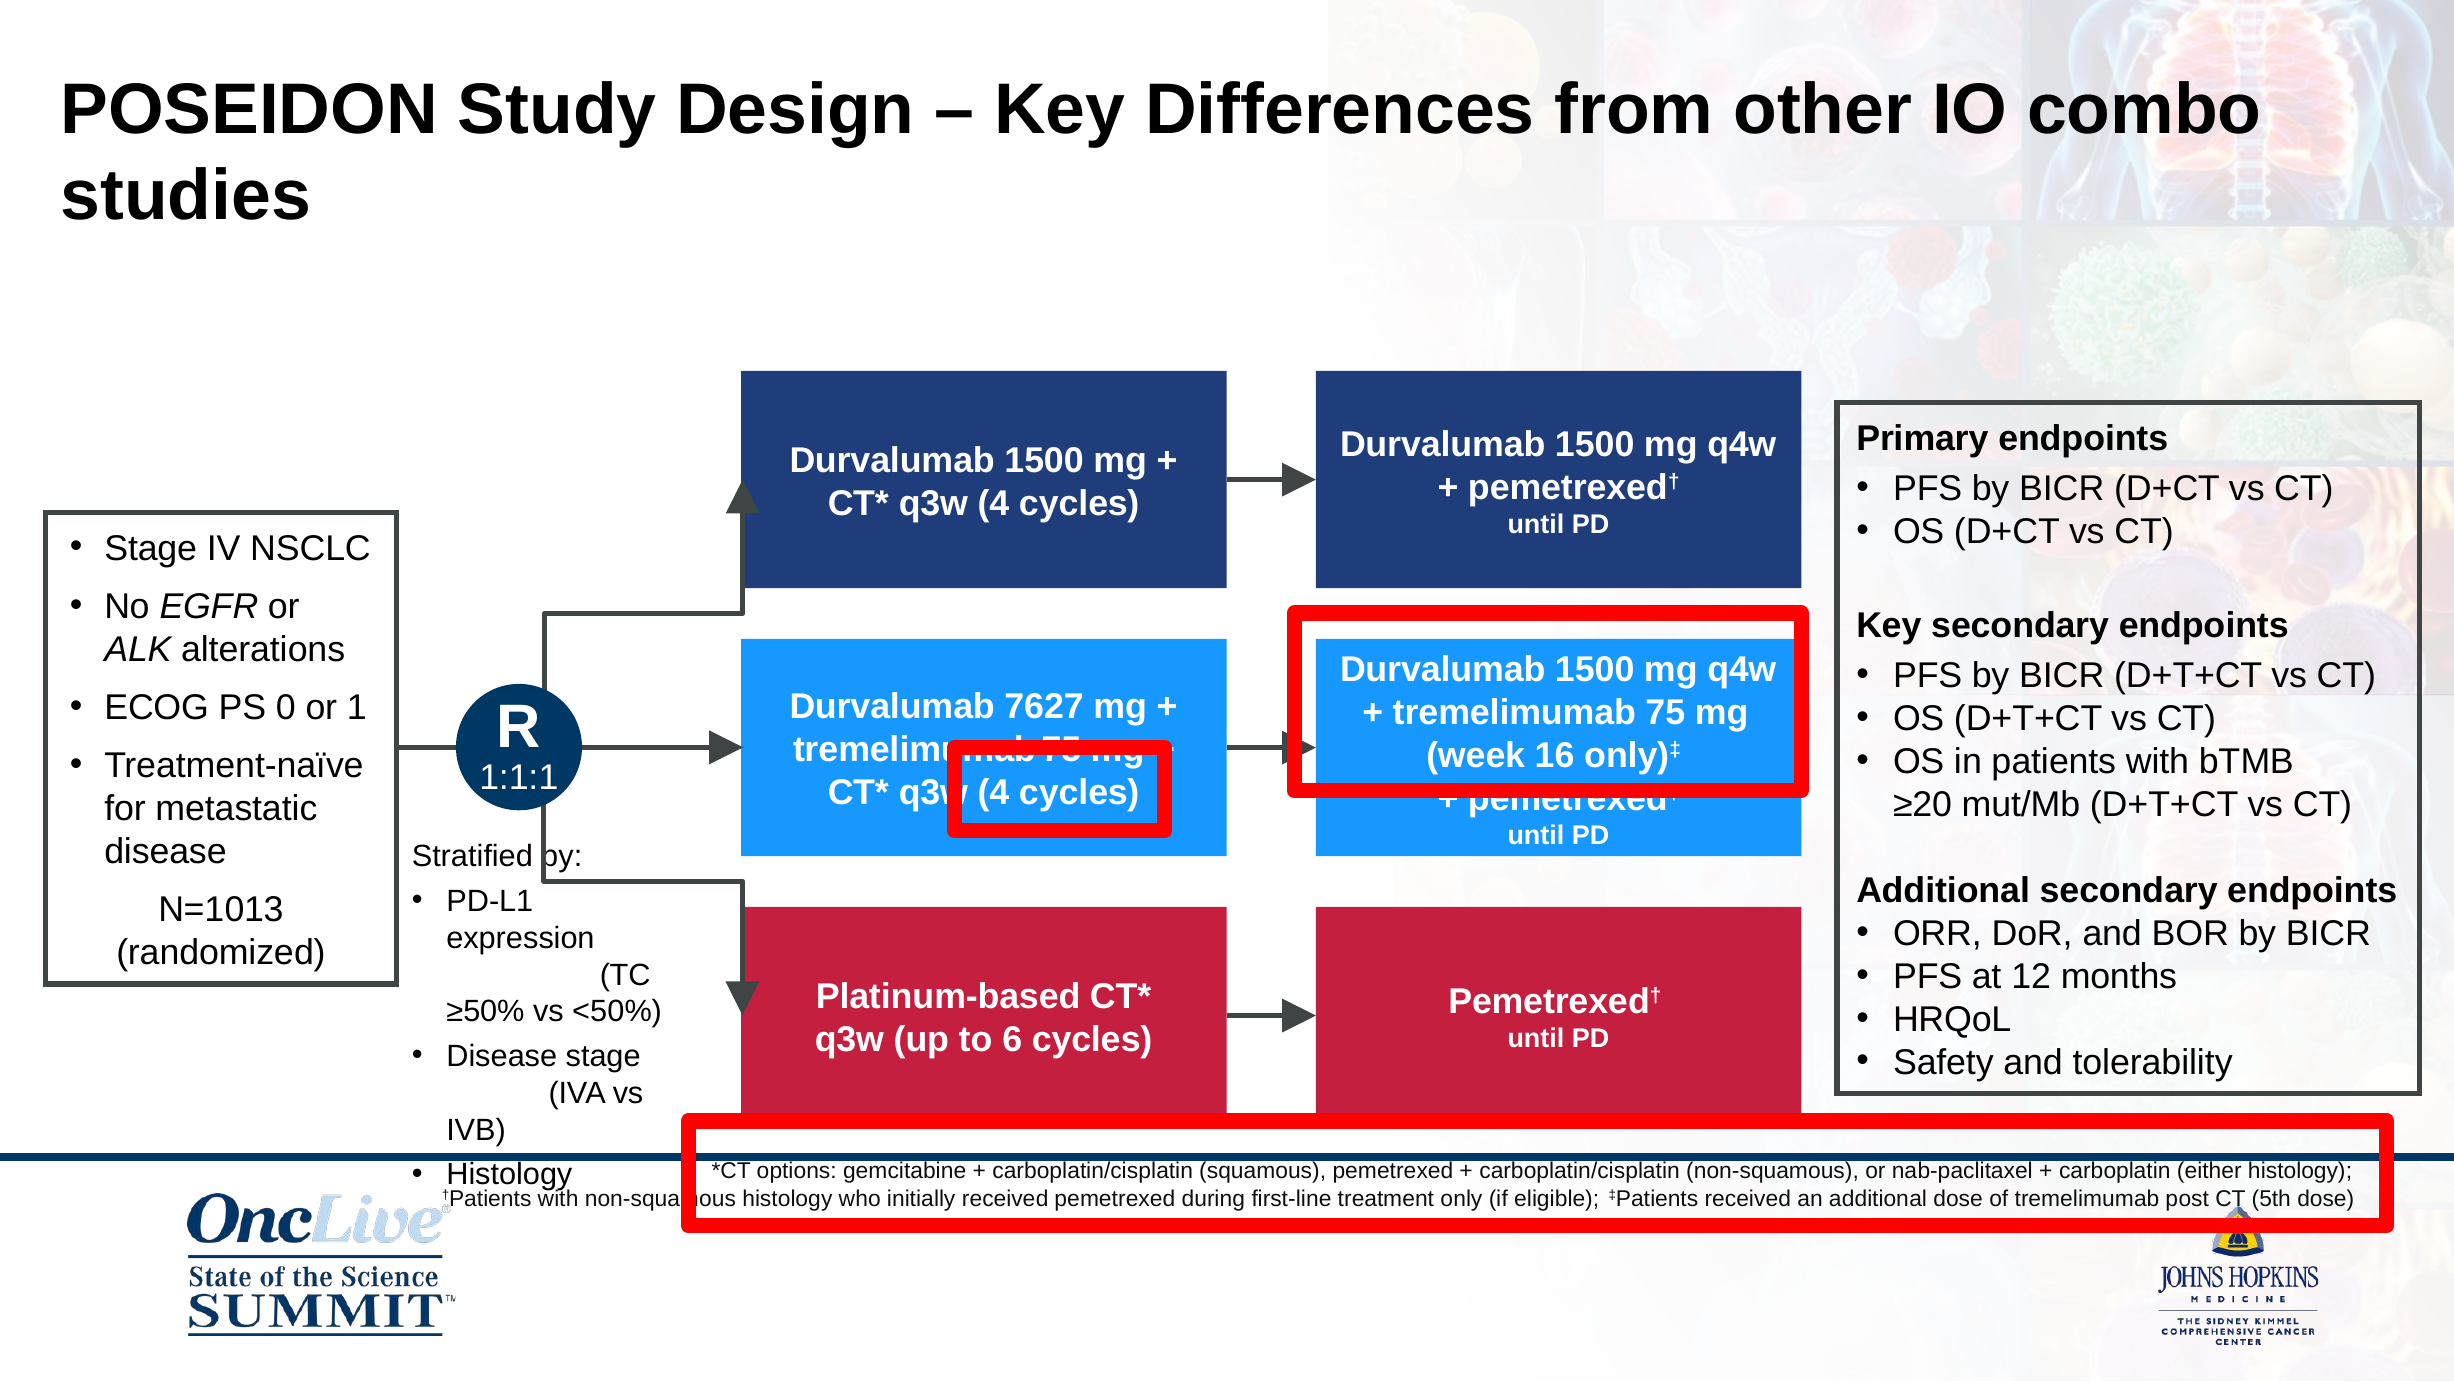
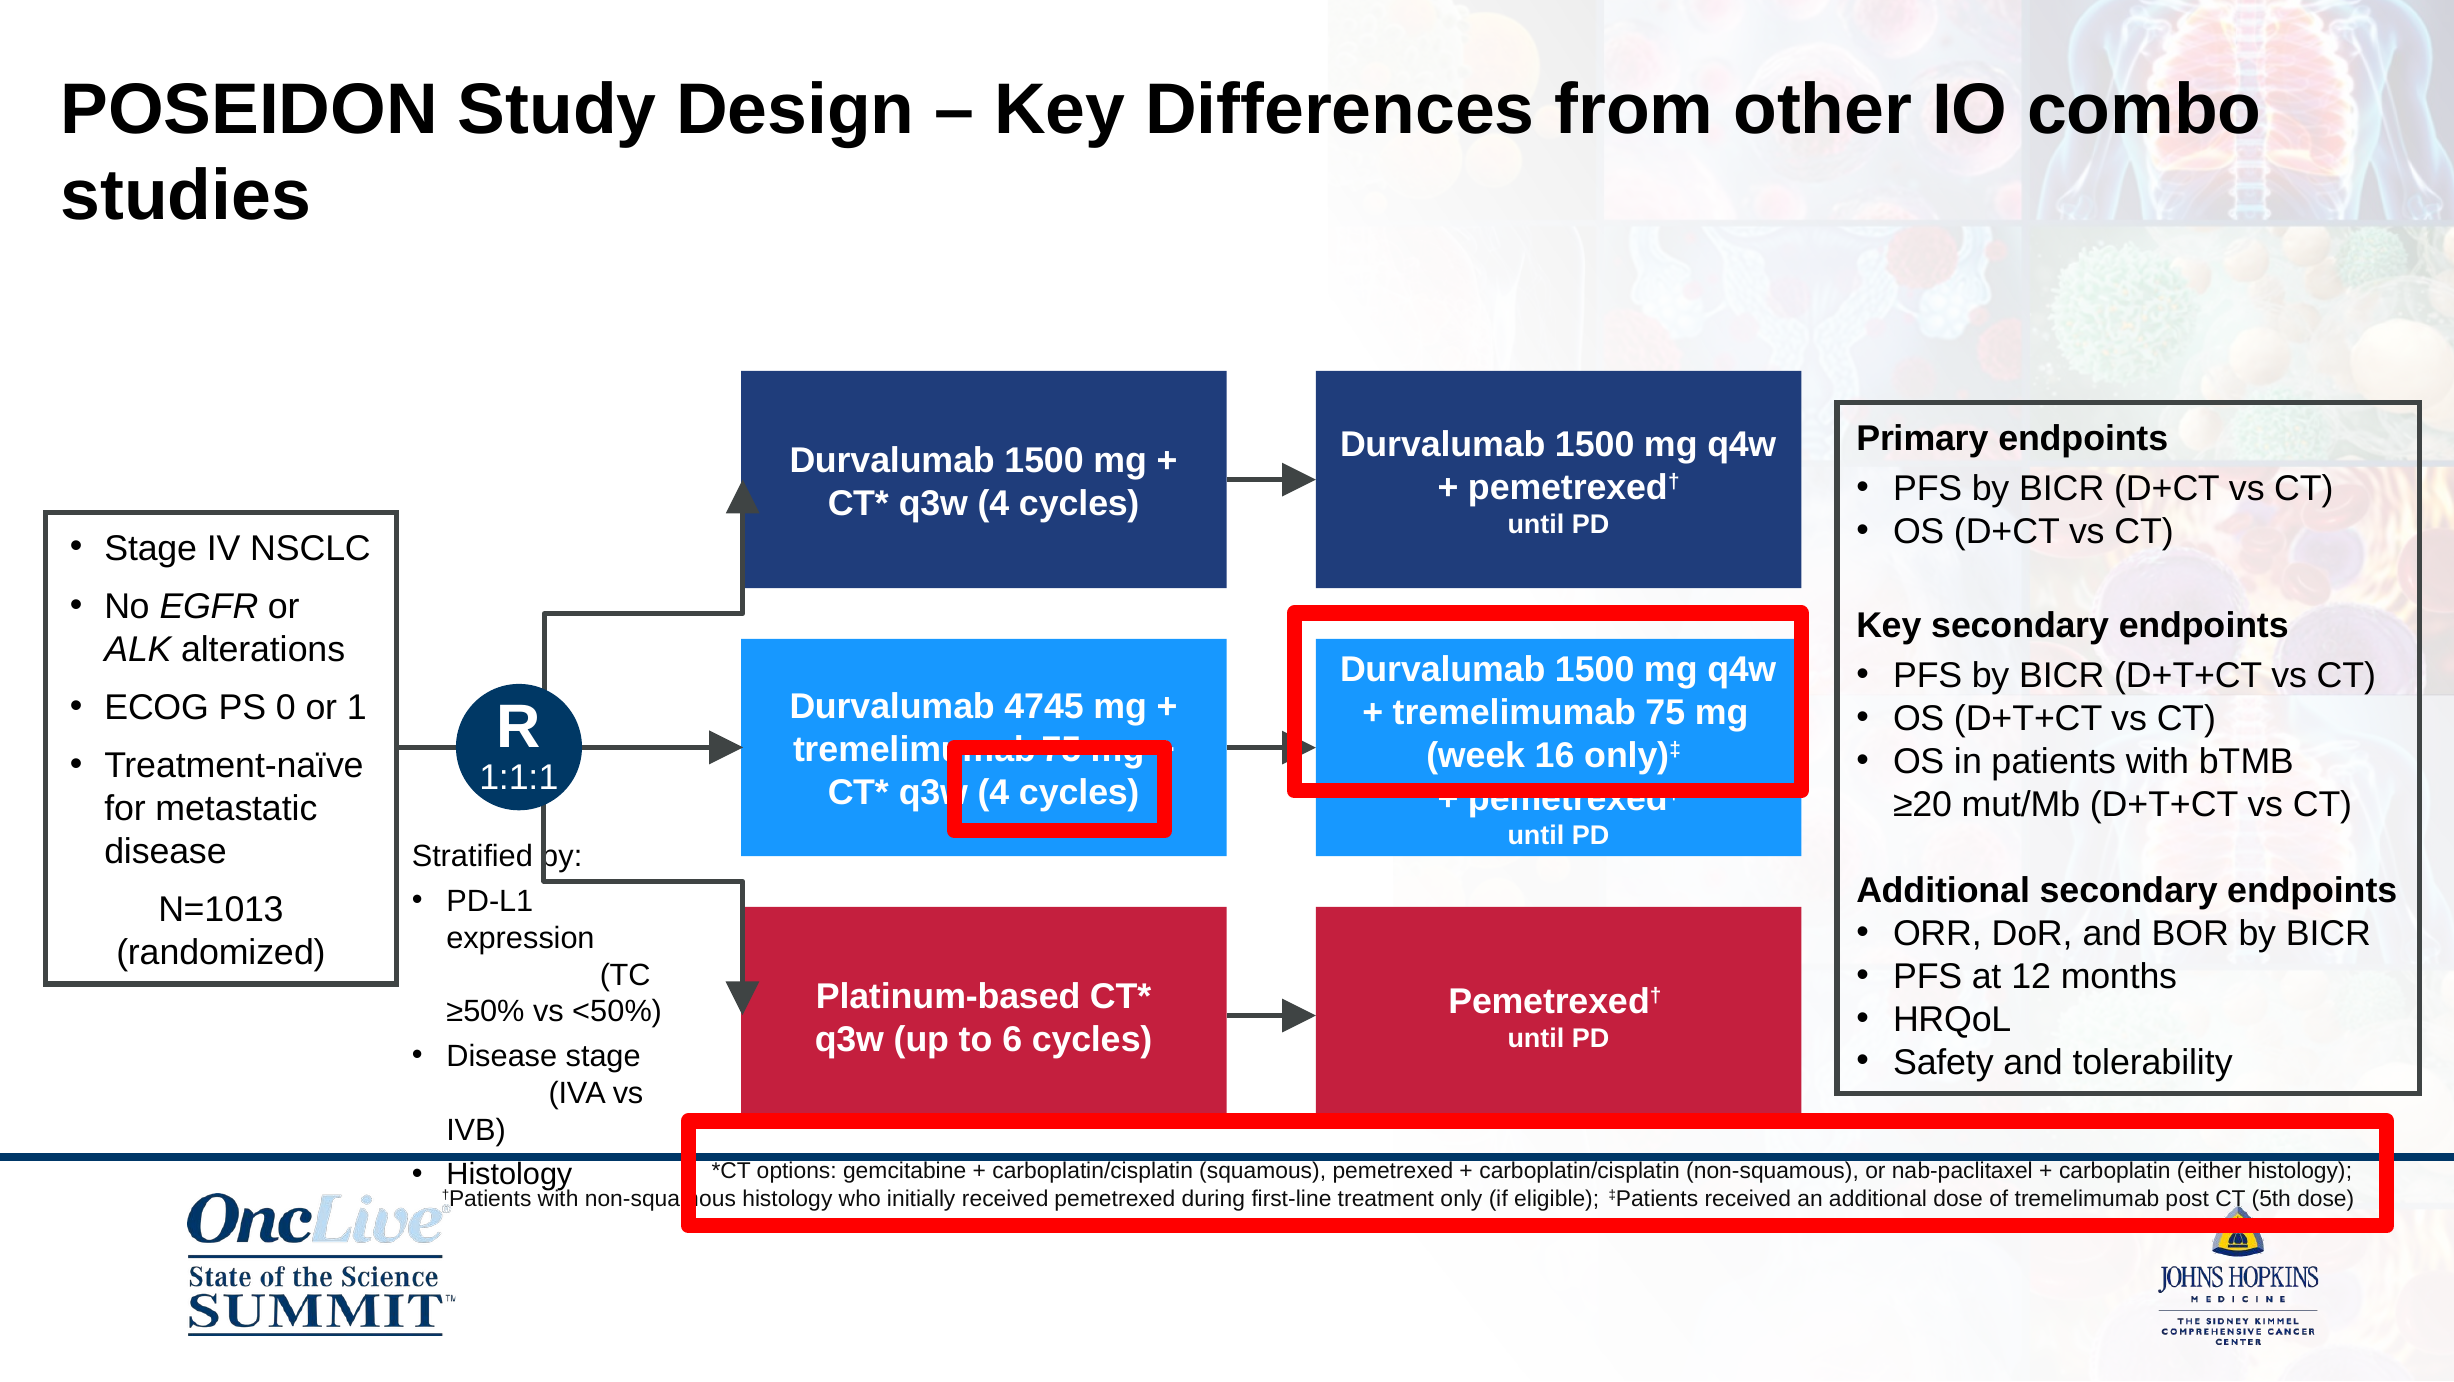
7627: 7627 -> 4745 (1044, 707)
